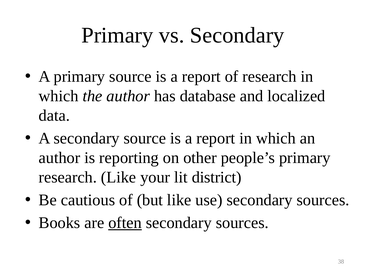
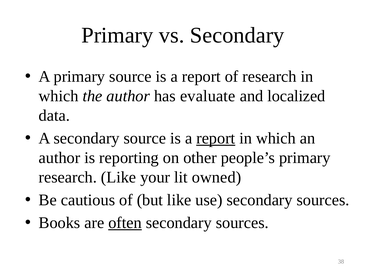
database: database -> evaluate (208, 96)
report underline: none -> present (216, 139)
district: district -> owned (217, 178)
